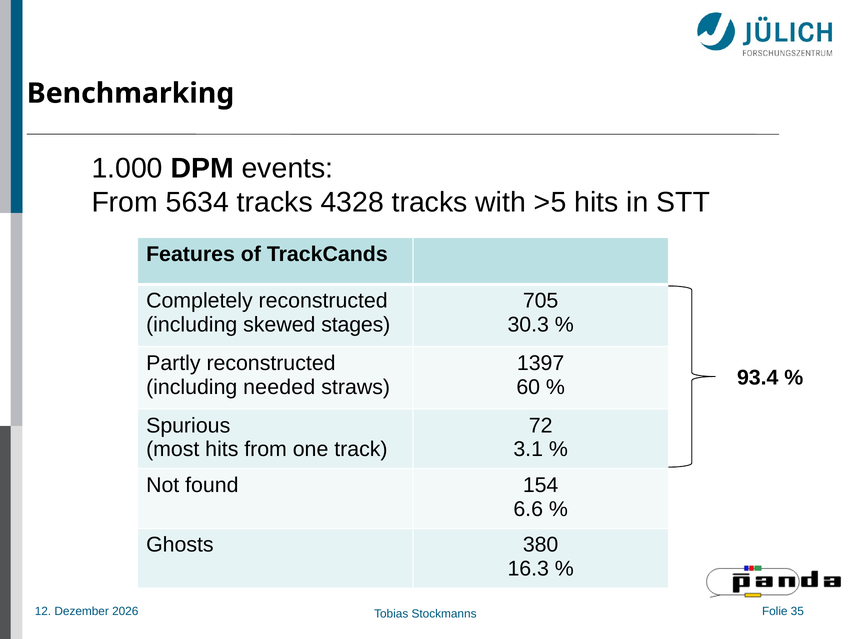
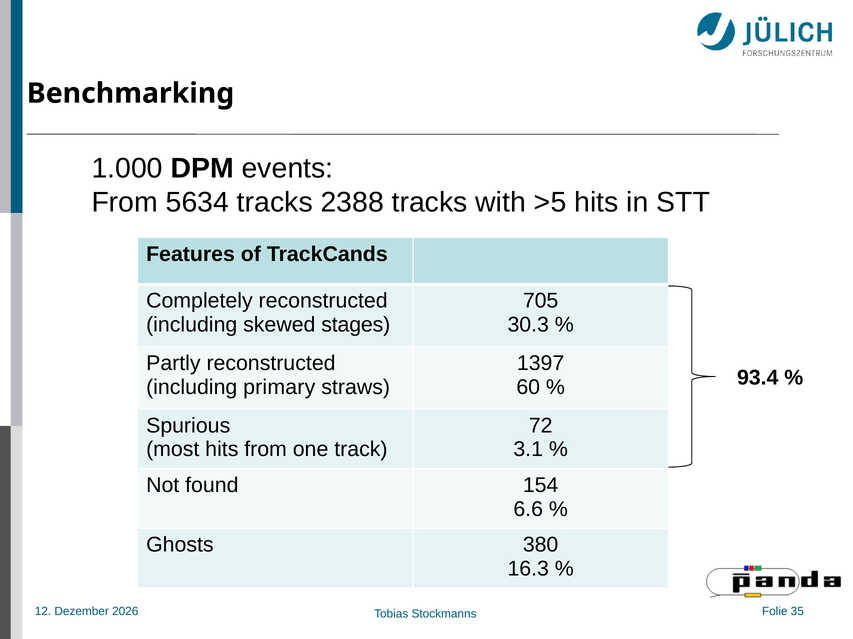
4328: 4328 -> 2388 (352, 203)
needed: needed -> primary (279, 388)
